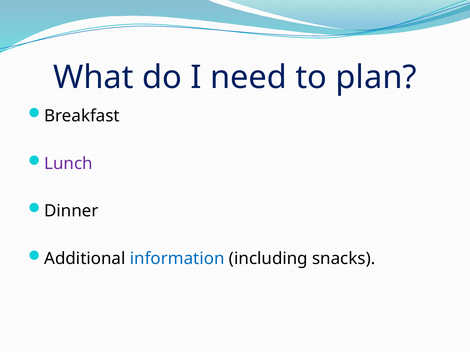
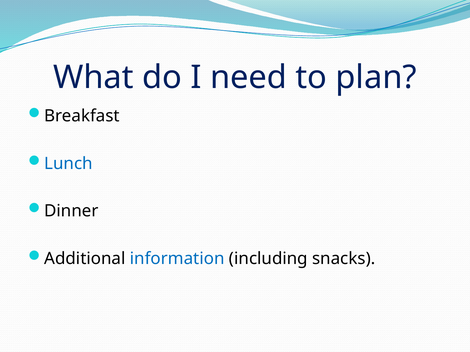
Lunch colour: purple -> blue (68, 164)
